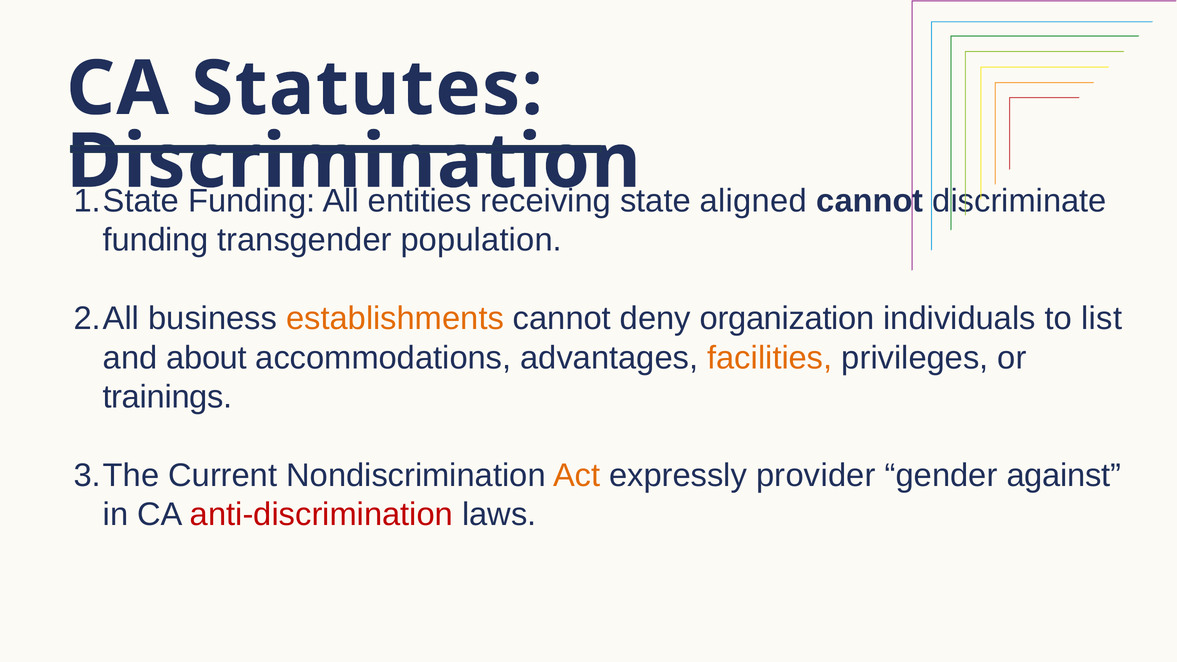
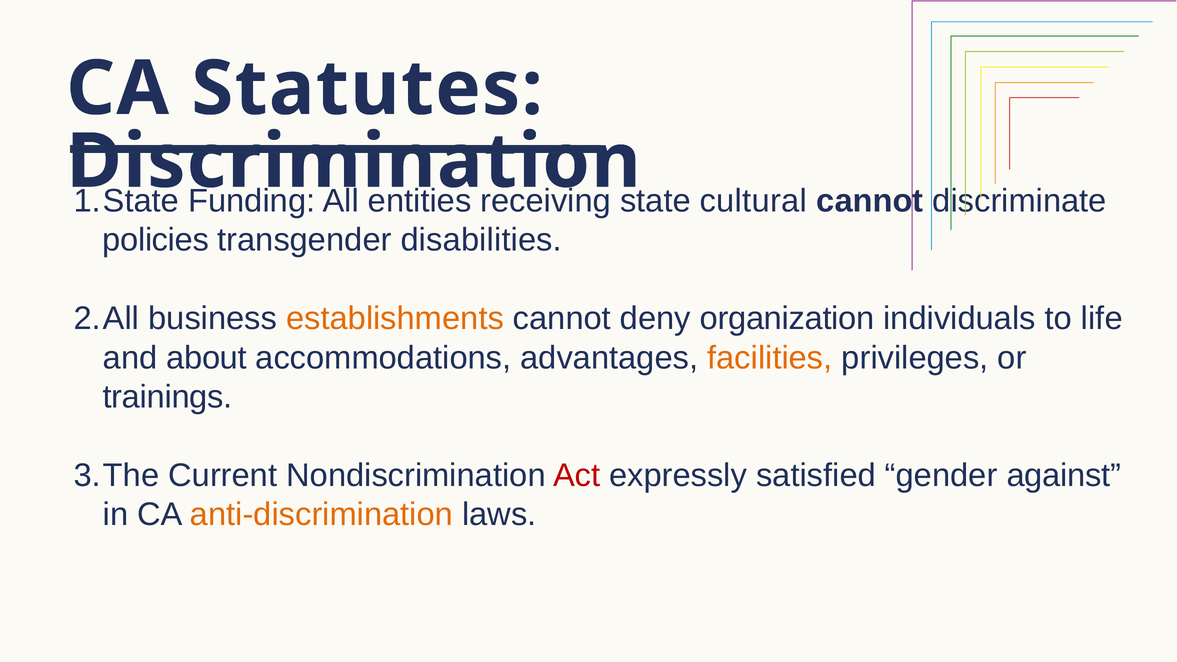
aligned: aligned -> cultural (753, 201)
funding: funding -> policies (156, 240)
population: population -> disabilities (481, 240)
list: list -> life (1102, 319)
Act colour: orange -> red (577, 475)
provider: provider -> satisfied (816, 475)
anti-discrimination colour: red -> orange (322, 515)
